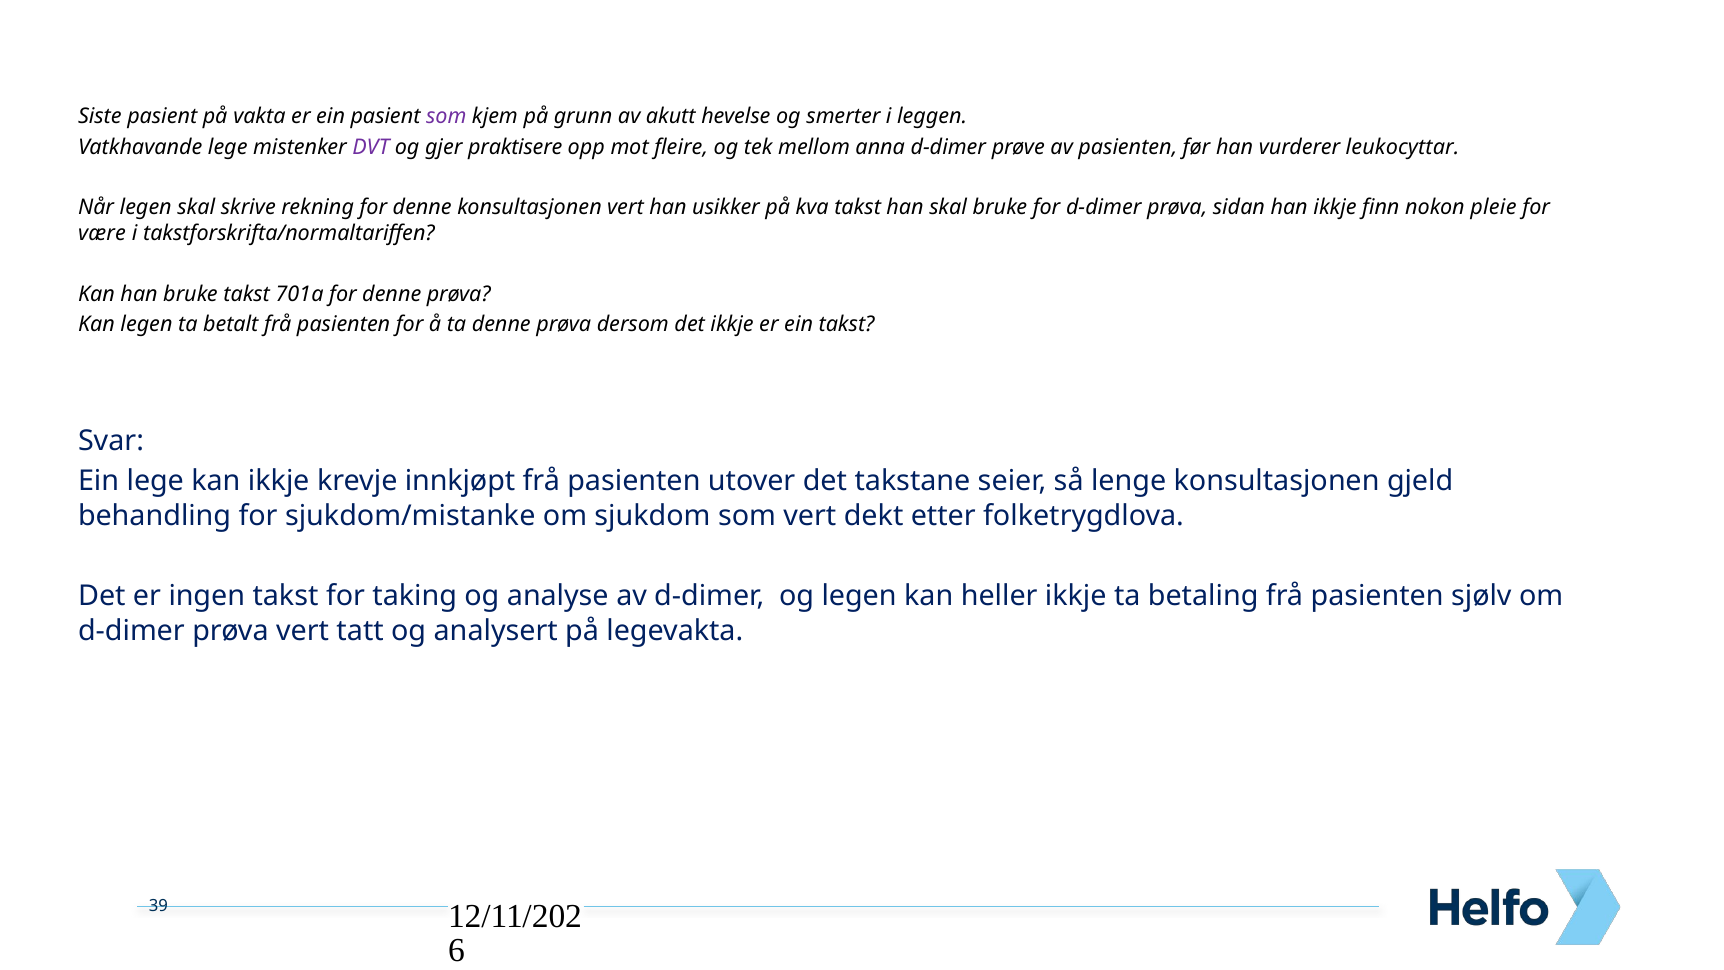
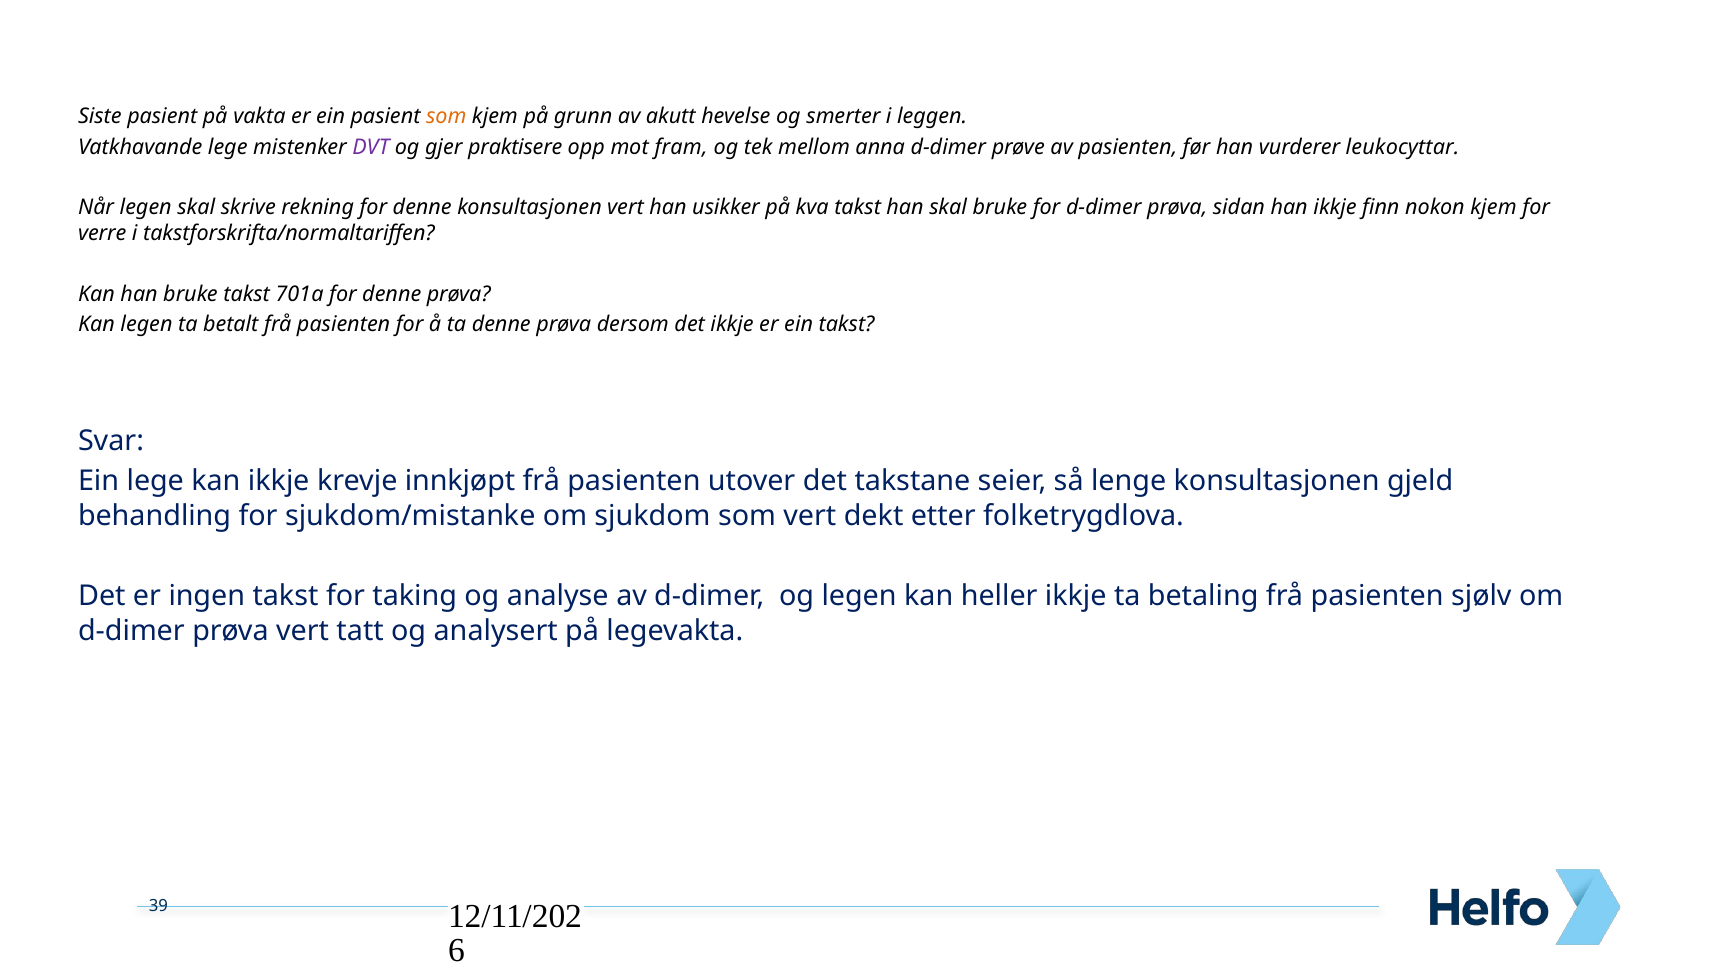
som colour: purple -> orange (446, 117)
fleire: fleire -> fram (681, 147)
nokon pleie: pleie -> kjem (1494, 207)
være: være -> verre (102, 233)
